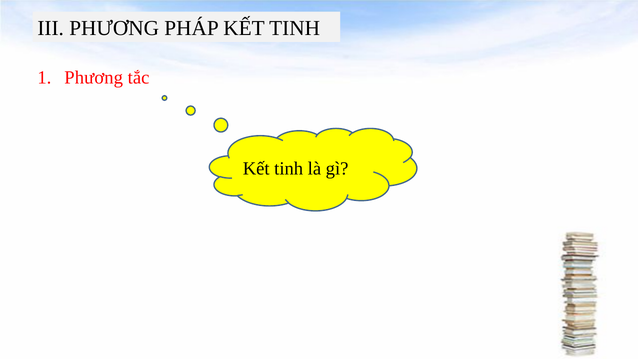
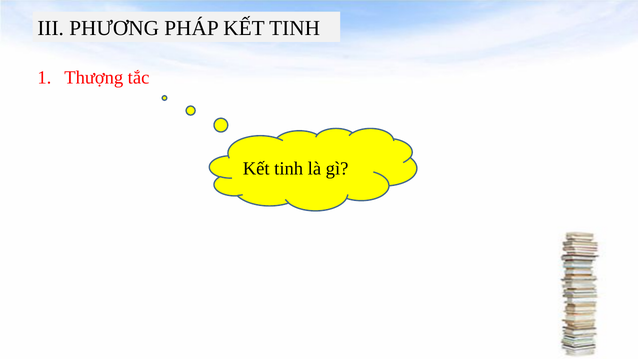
Phương: Phương -> Thượng (94, 78)
